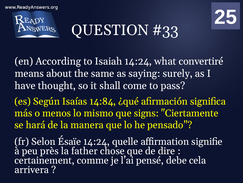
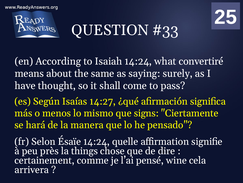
14:84: 14:84 -> 14:27 (103, 101)
father: father -> things (85, 150)
debe: debe -> wine (176, 160)
